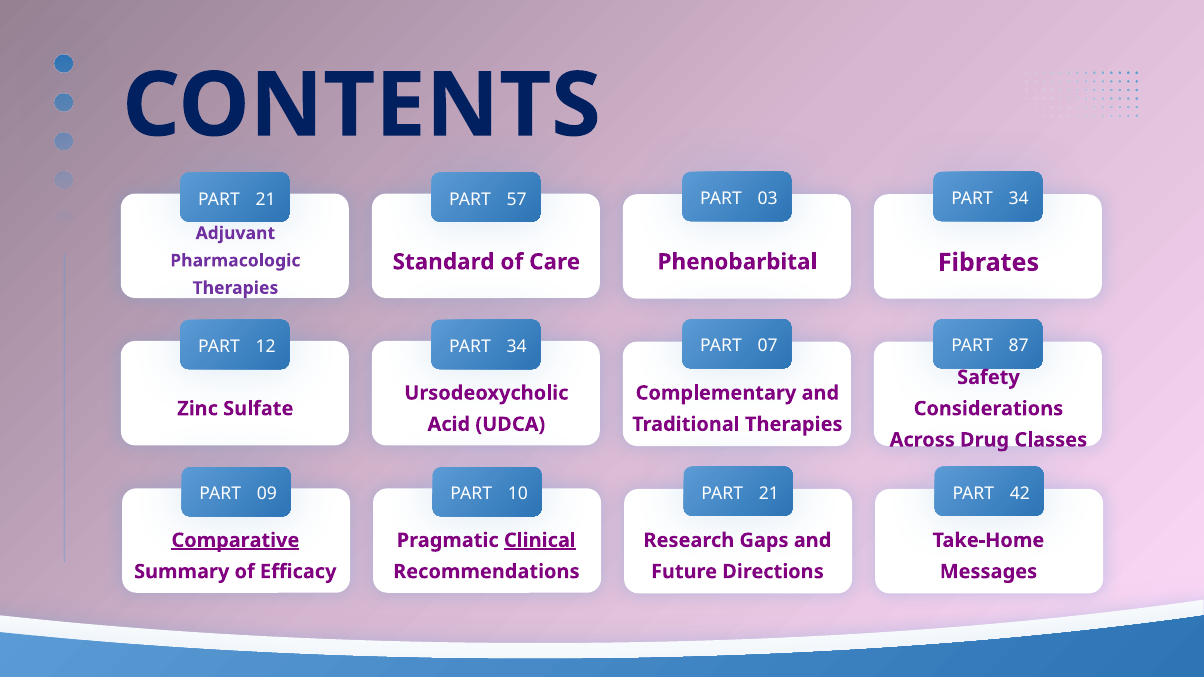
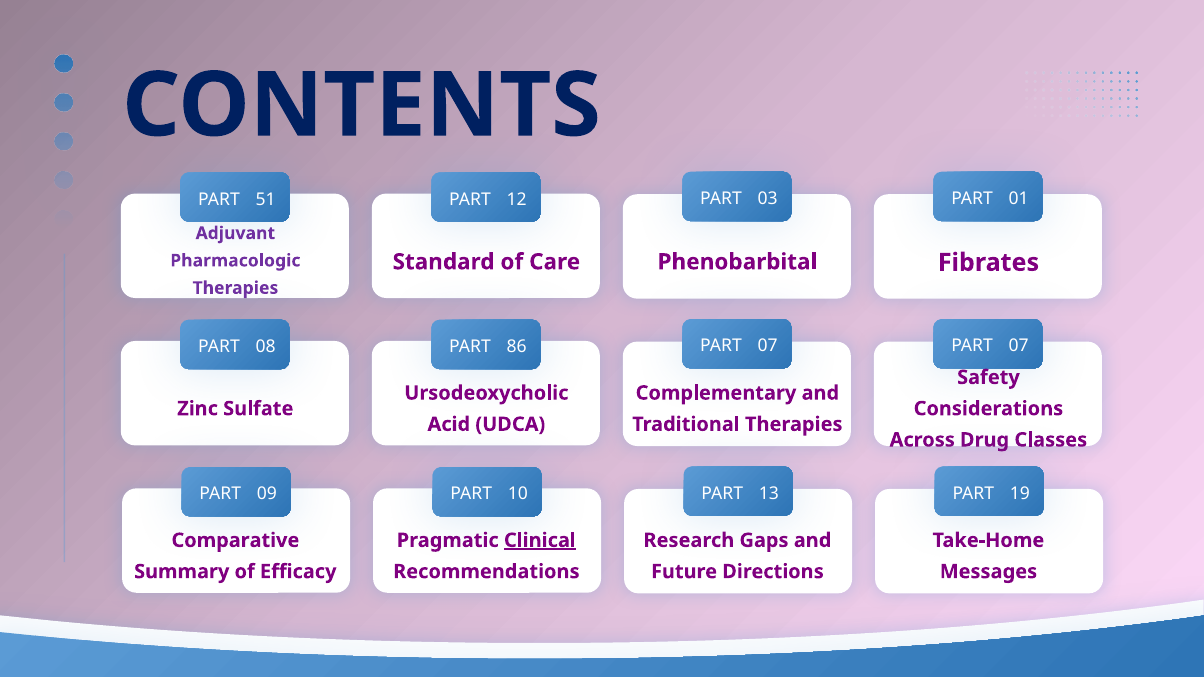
34: 34 -> 01 (1019, 199)
21: 21 -> 51 (266, 199)
57: 57 -> 12 (517, 199)
87: 87 -> 07 (1019, 346)
12: 12 -> 08 (266, 347)
34: 34 -> 86 (517, 347)
21: 21 -> 13 (769, 494)
42: 42 -> 19 (1020, 494)
Comparative underline: present -> none (235, 541)
